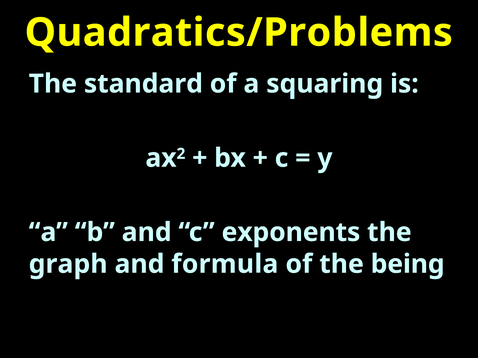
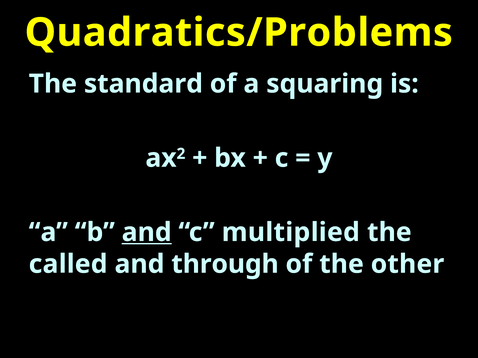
and underline: none -> present (147, 233)
exponents: exponents -> multiplied (291, 233)
graph: graph -> called (68, 264)
formula: formula -> through (225, 264)
being: being -> other (407, 264)
